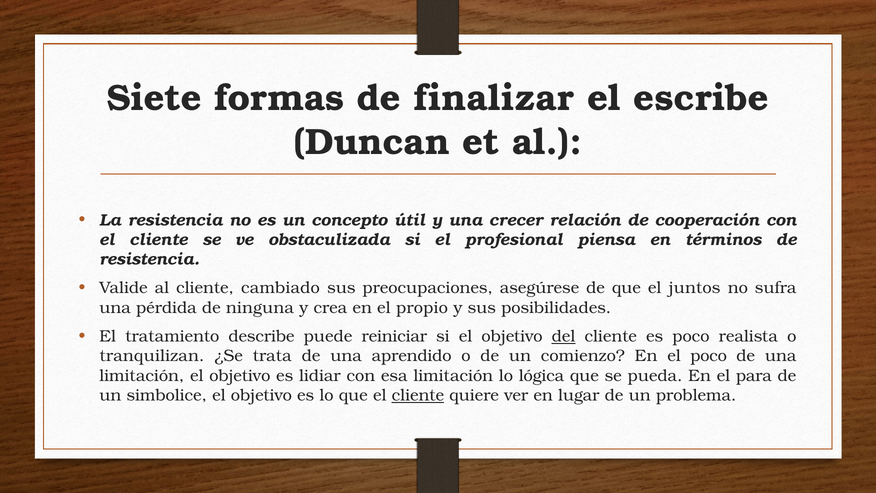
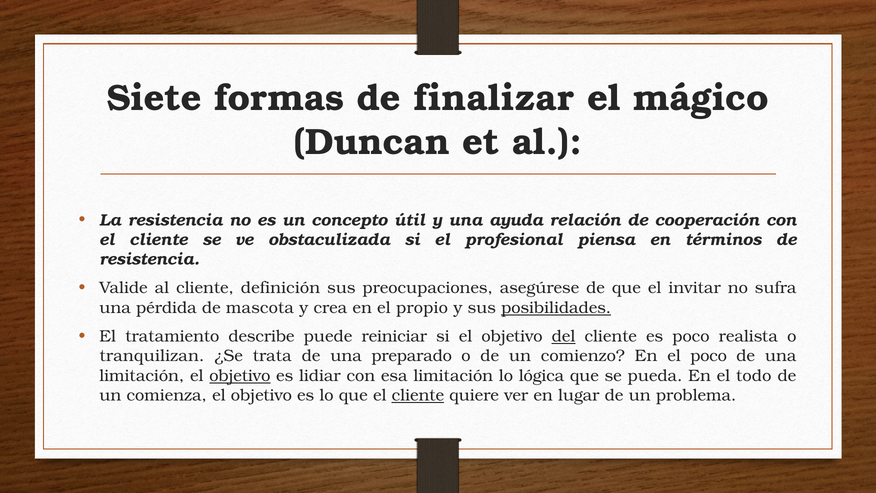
escribe: escribe -> mágico (701, 98)
crecer: crecer -> ayuda (516, 220)
cambiado: cambiado -> definición (280, 288)
juntos: juntos -> invitar (695, 288)
ninguna: ninguna -> mascota (260, 308)
posibilidades underline: none -> present (556, 308)
aprendido: aprendido -> preparado (412, 356)
objetivo underline: none -> present (240, 376)
para: para -> todo (754, 376)
simbolice: simbolice -> comienza (167, 395)
